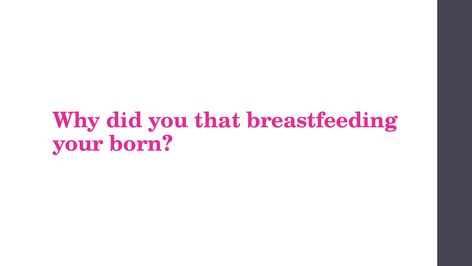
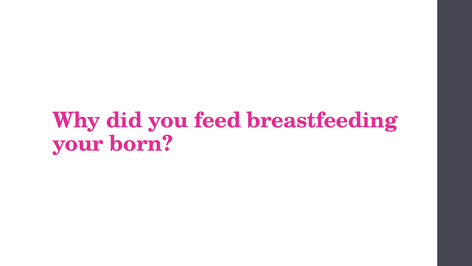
that: that -> feed (218, 120)
